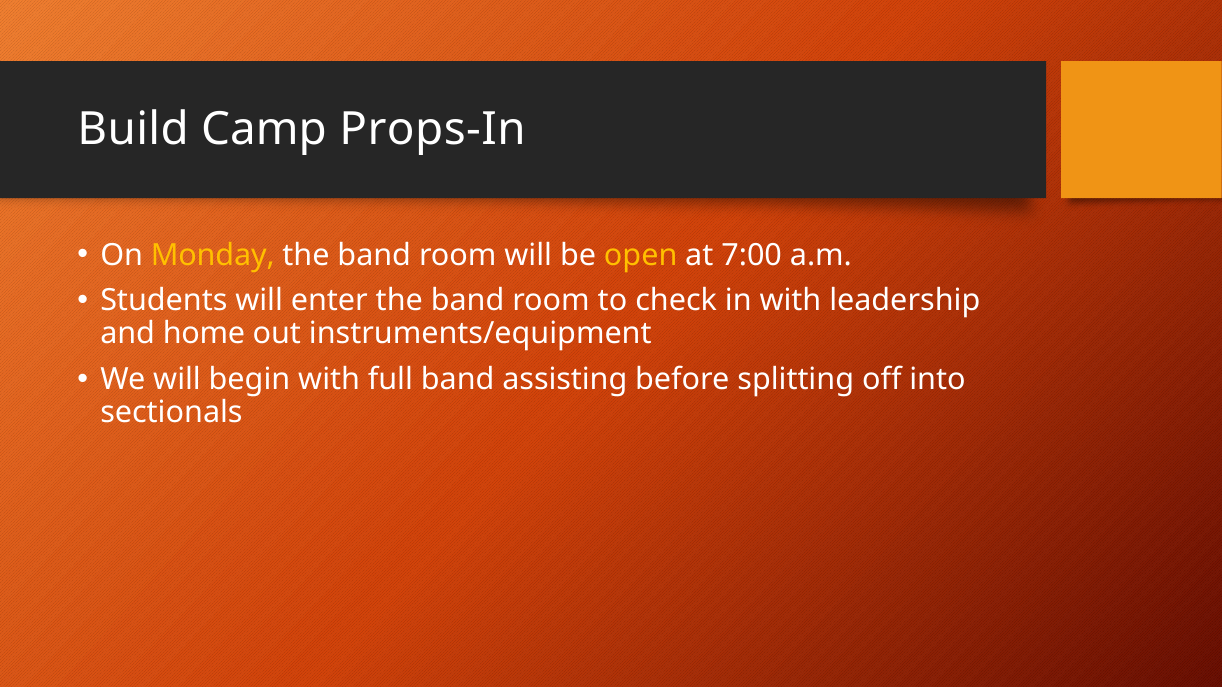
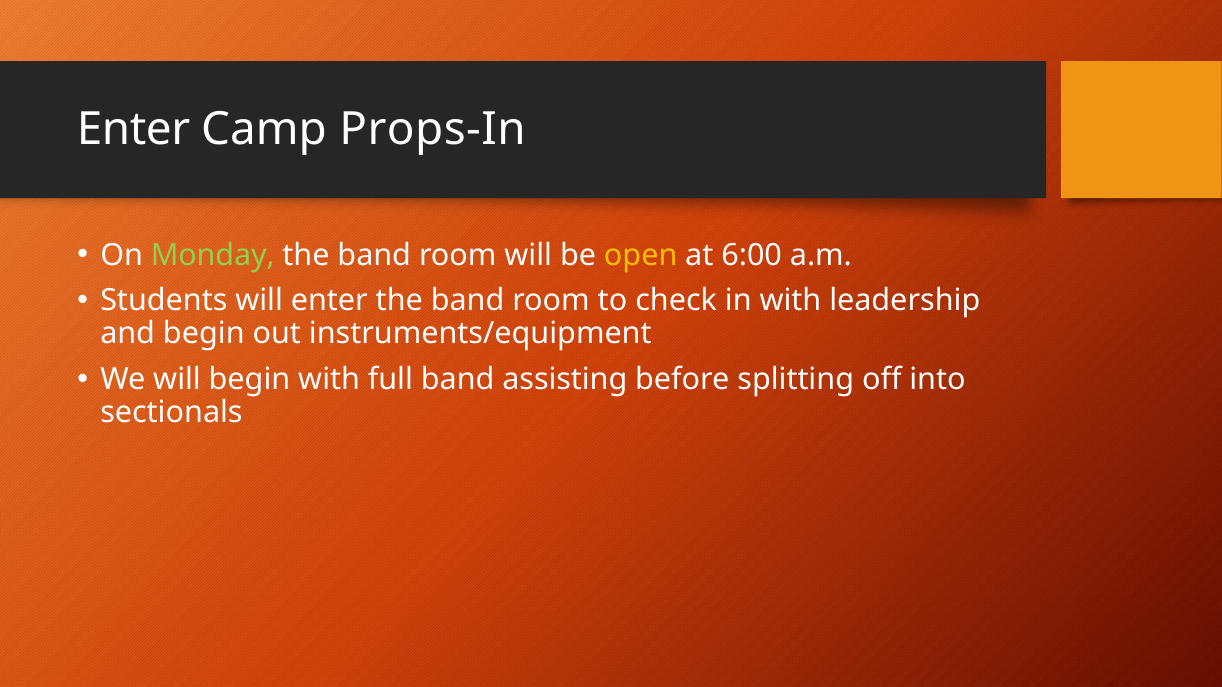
Build: Build -> Enter (134, 129)
Monday colour: yellow -> light green (213, 255)
7:00: 7:00 -> 6:00 (752, 255)
and home: home -> begin (204, 334)
